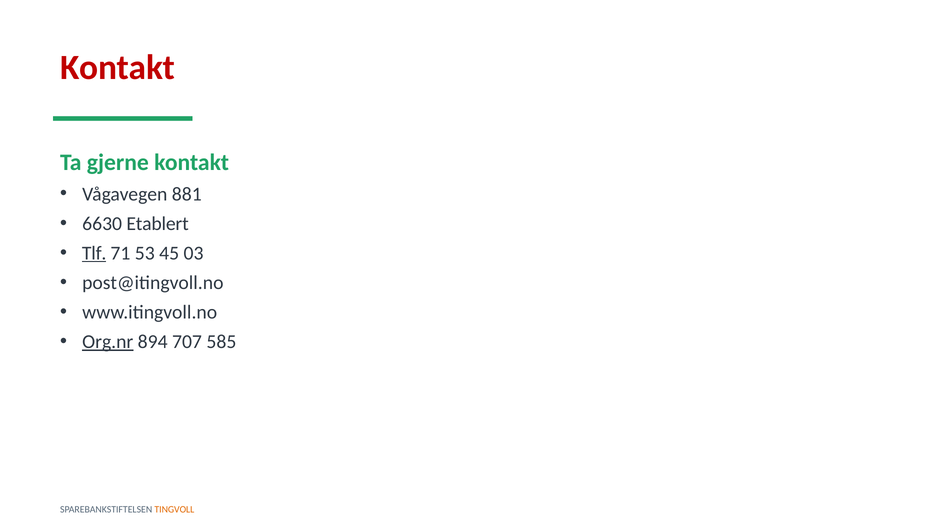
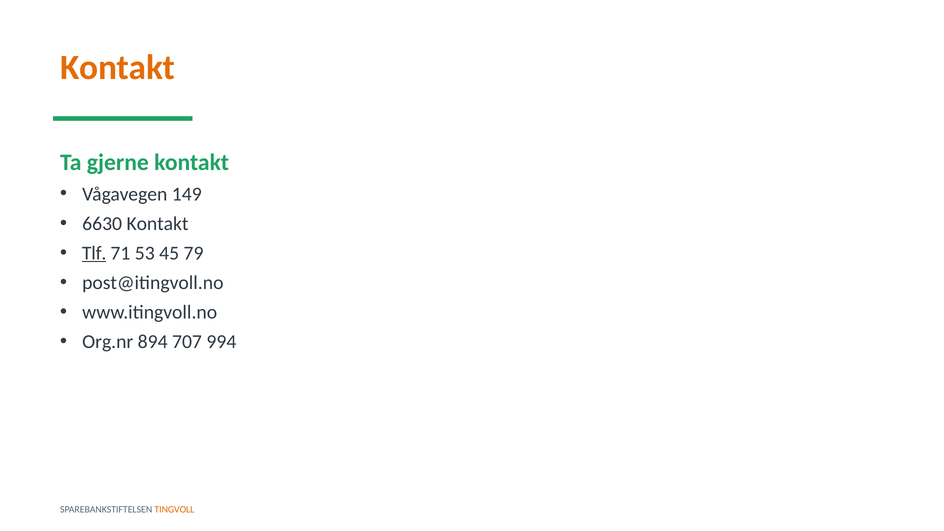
Kontakt colour: red -> orange (118, 67)
881: 881 -> 149 (187, 194)
6630 Etablert: Etablert -> Kontakt (158, 224)
03: 03 -> 79 (194, 253)
Org.nr underline: present -> none (108, 342)
585: 585 -> 994 (221, 342)
